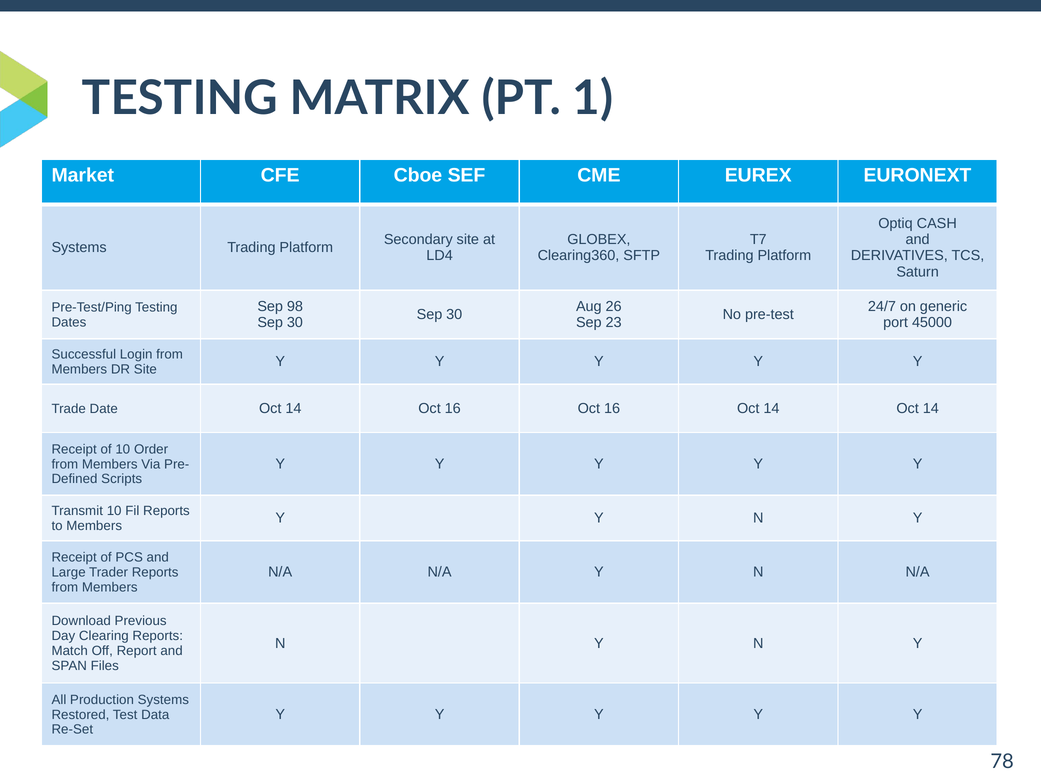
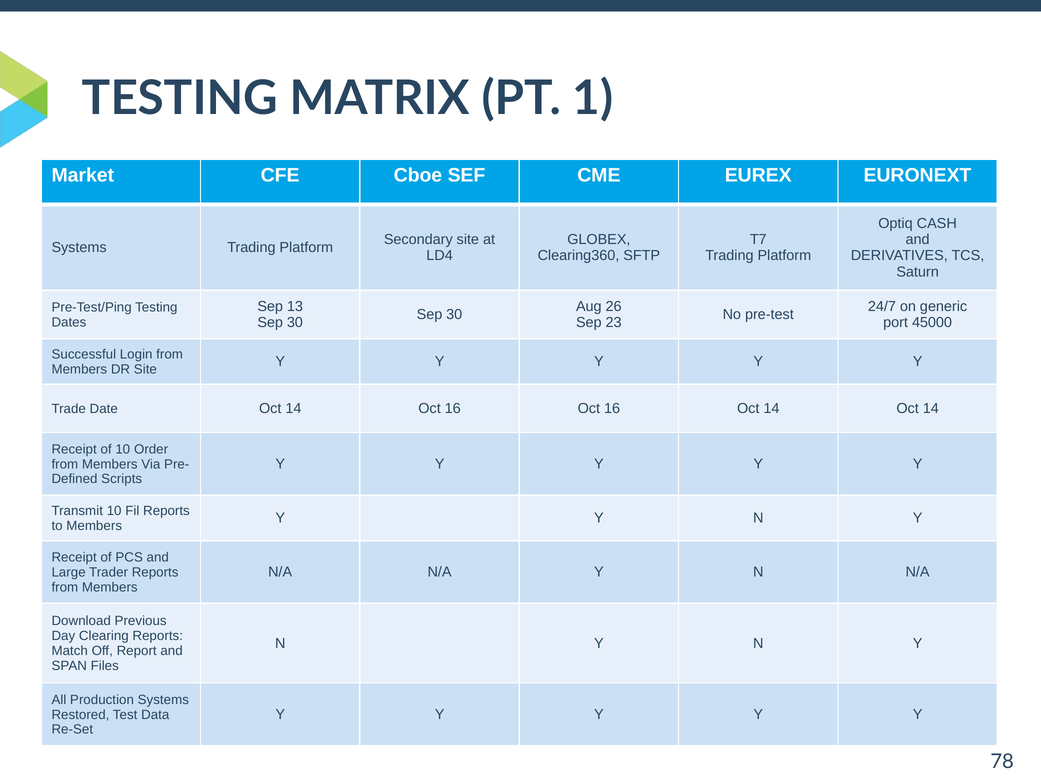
98: 98 -> 13 (295, 306)
